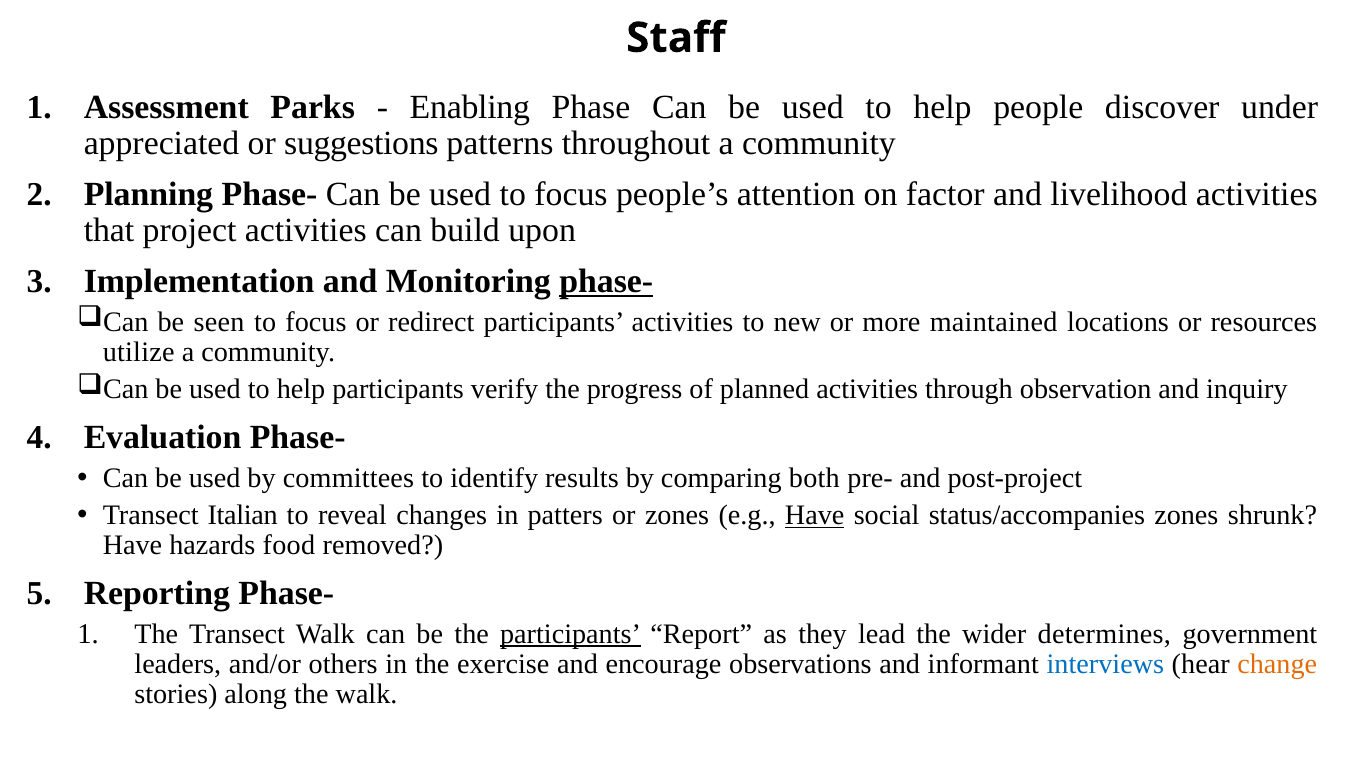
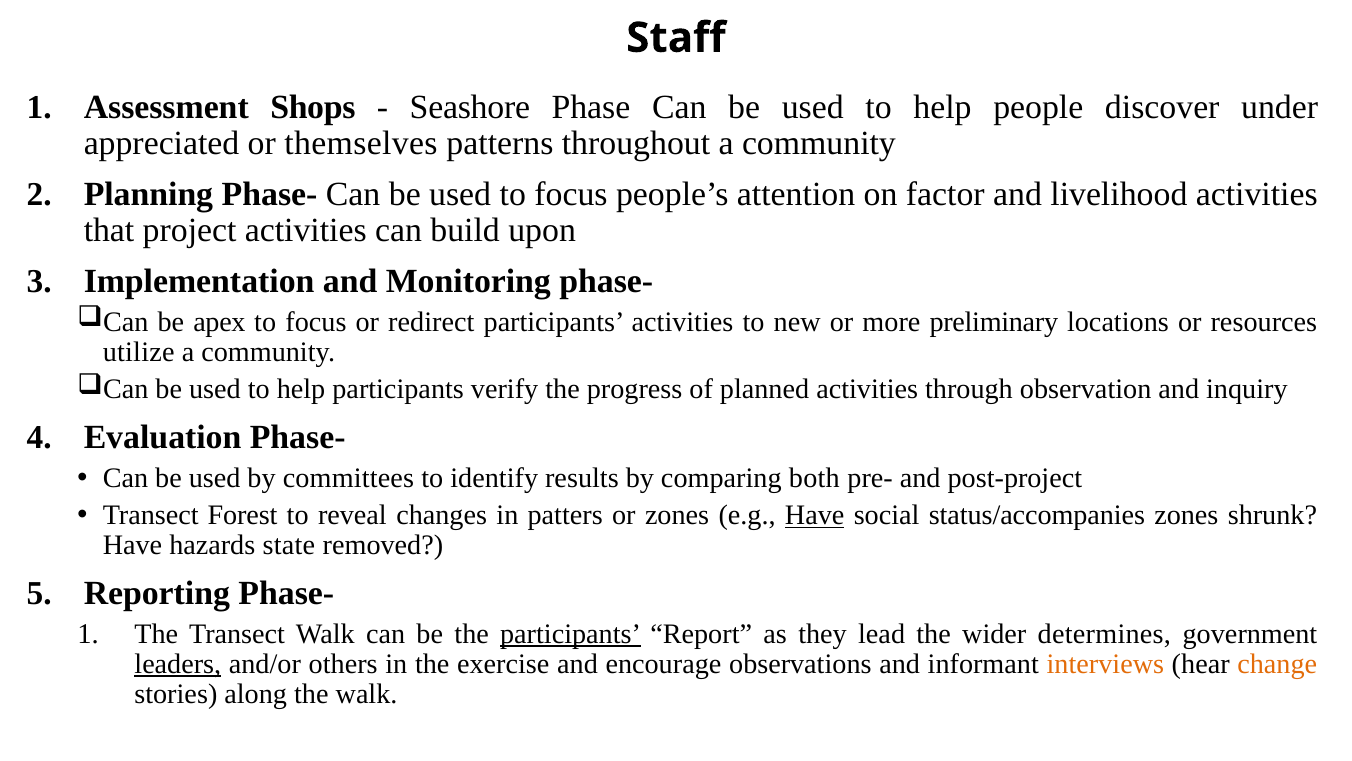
Parks: Parks -> Shops (313, 107)
Enabling: Enabling -> Seashore (470, 107)
suggestions: suggestions -> themselves (361, 143)
phase- underline: present -> none (606, 281)
seen: seen -> apex (219, 322)
maintained: maintained -> preliminary (994, 322)
Italian: Italian -> Forest (243, 515)
food: food -> state (289, 545)
leaders underline: none -> present (178, 664)
interviews colour: blue -> orange (1105, 664)
